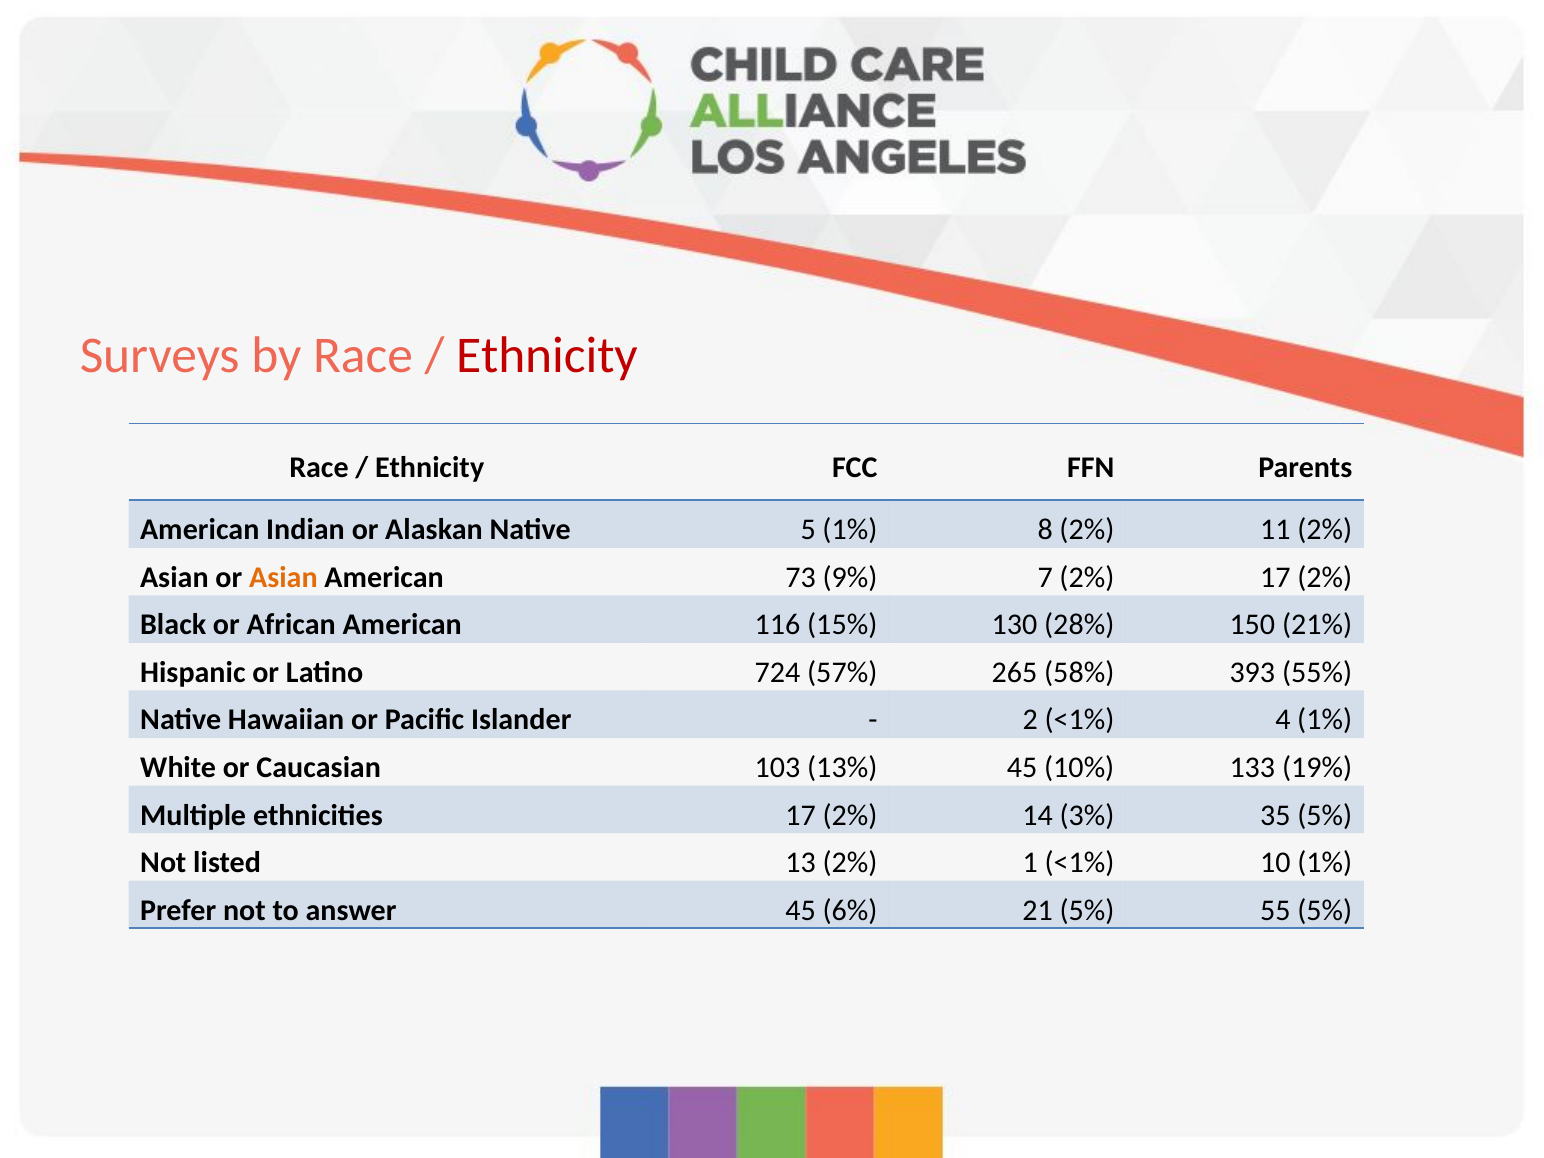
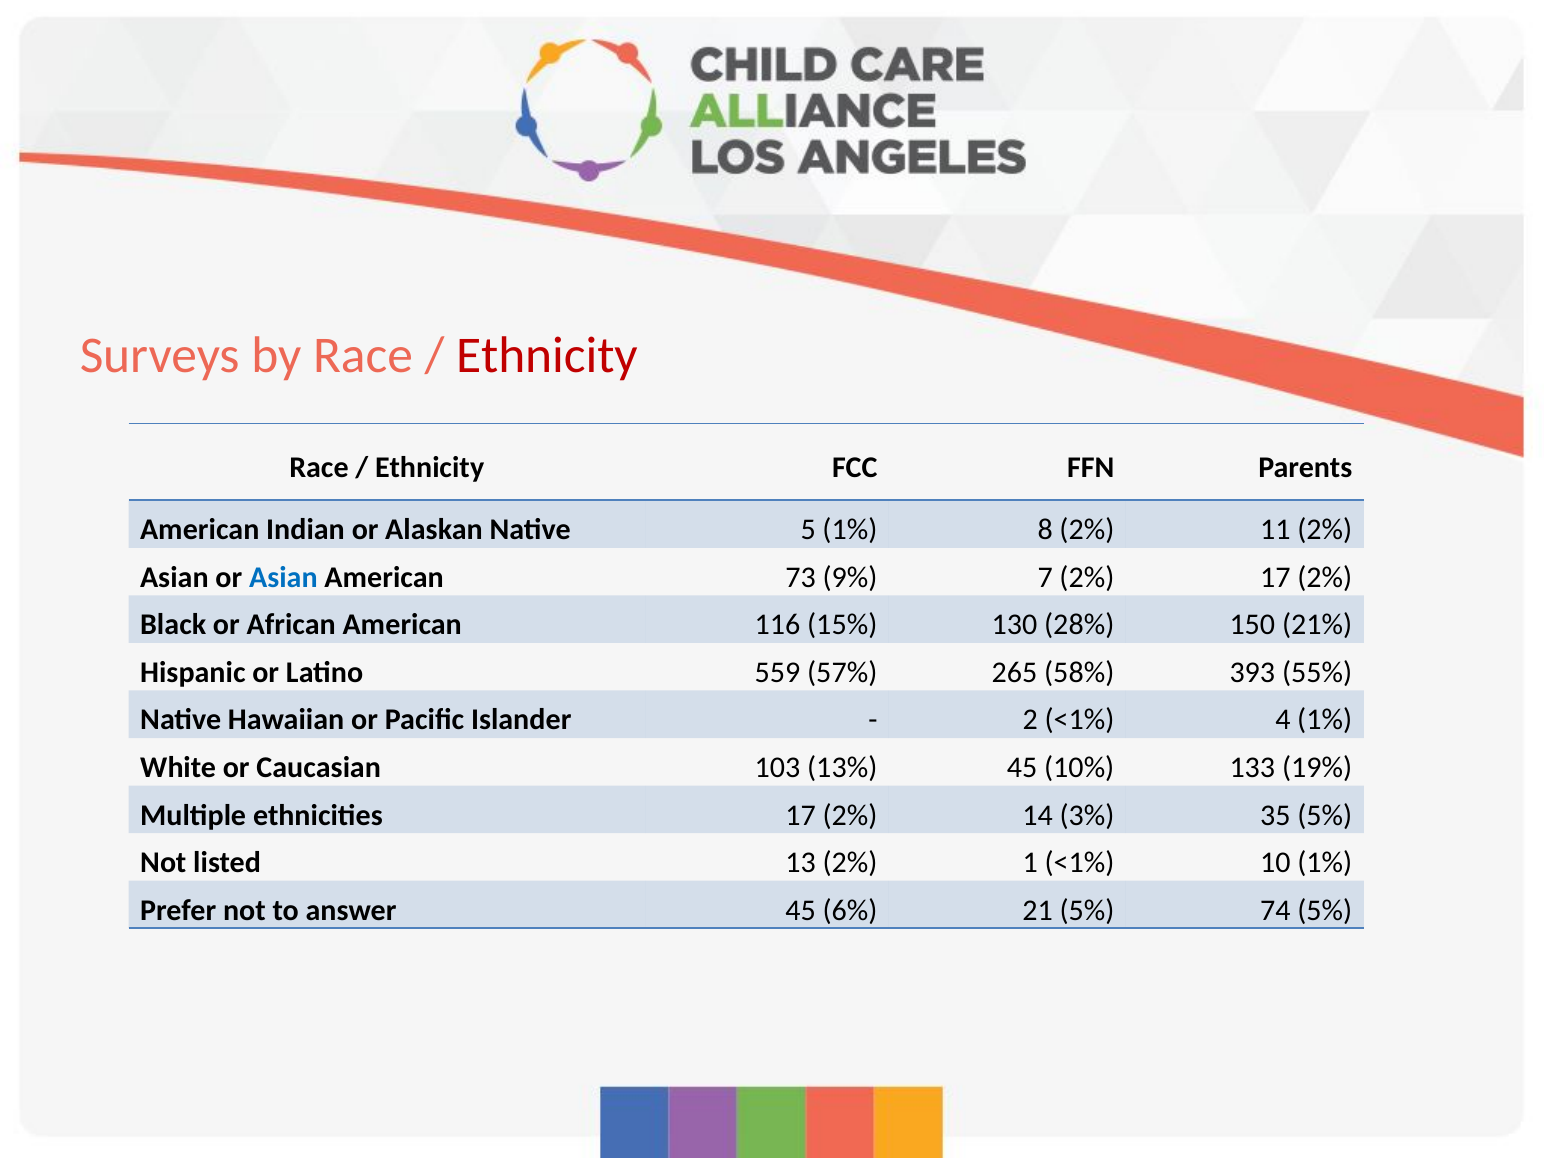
Asian colour: orange -> blue (283, 577)
724: 724 -> 559 (778, 673)
55: 55 -> 74 (1275, 910)
